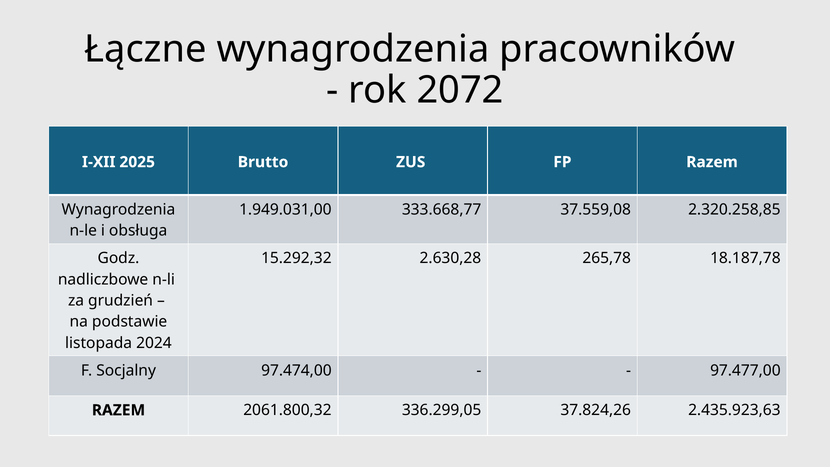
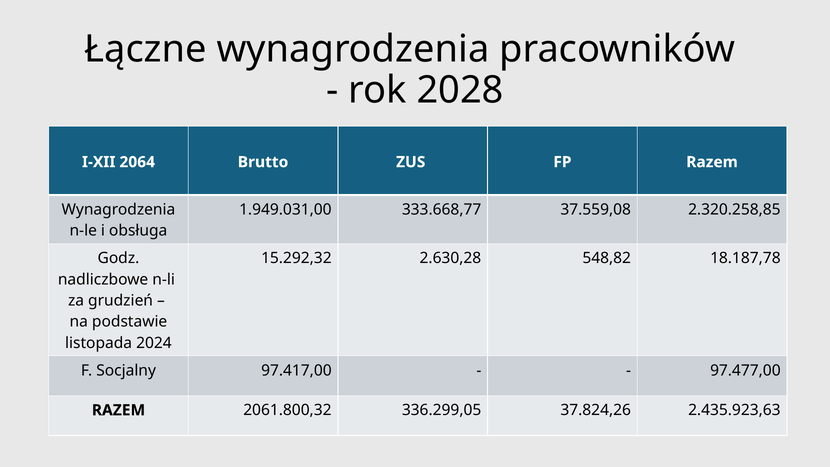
2072: 2072 -> 2028 (460, 90)
2025: 2025 -> 2064 (137, 162)
265,78: 265,78 -> 548,82 (607, 258)
97.474,00: 97.474,00 -> 97.417,00 (296, 370)
